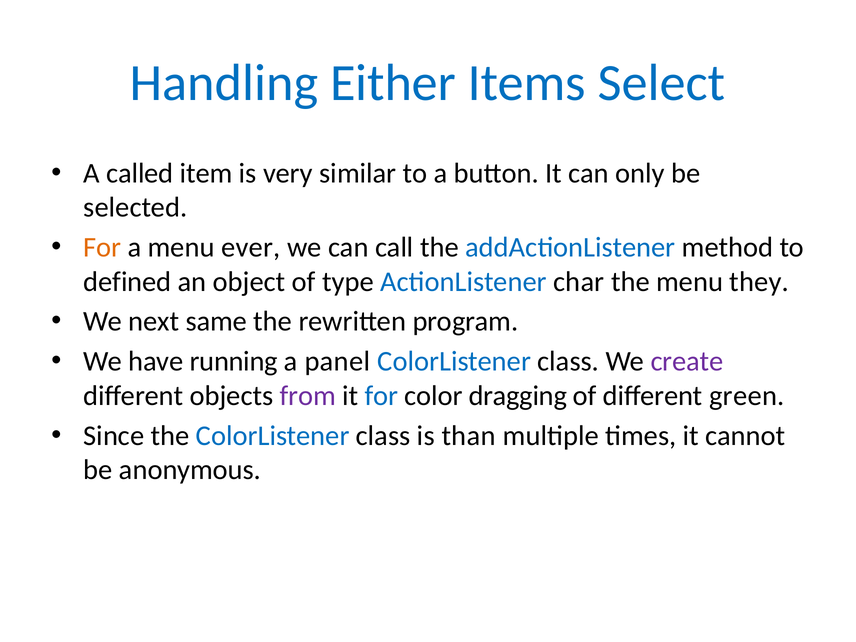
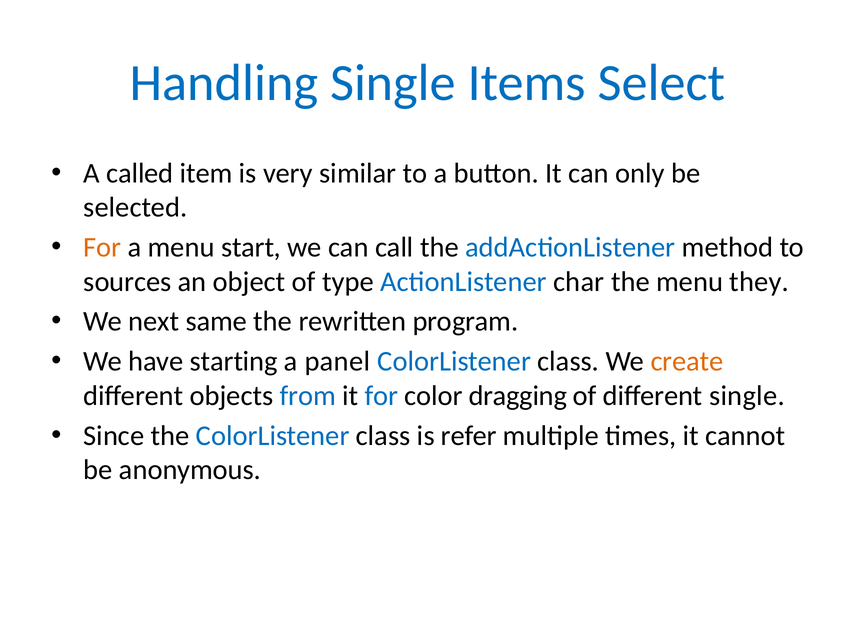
Handling Either: Either -> Single (393, 83)
ever: ever -> start (251, 247)
defined: defined -> sources (127, 282)
running: running -> starting (234, 361)
create colour: purple -> orange (687, 361)
from colour: purple -> blue (308, 396)
different green: green -> single (747, 396)
than: than -> refer (469, 436)
